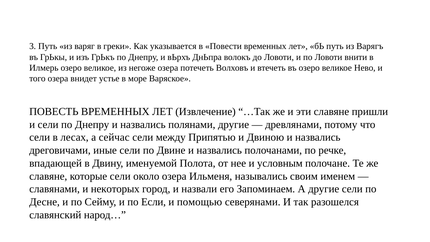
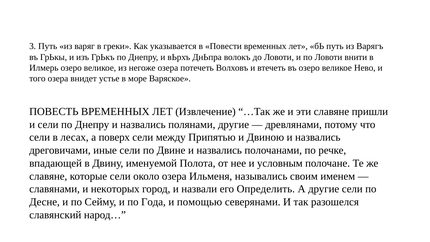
сейчас: сейчас -> поверх (114, 137)
Запоминаем: Запоминаем -> Определить (266, 189)
Если: Если -> Года (153, 202)
